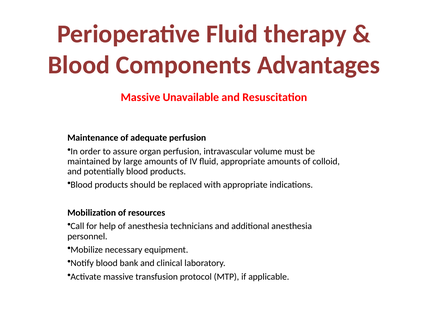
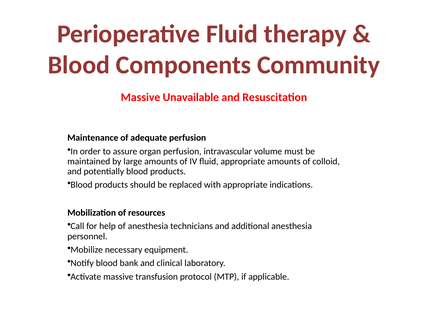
Advantages: Advantages -> Community (318, 65)
